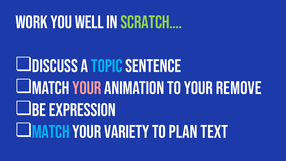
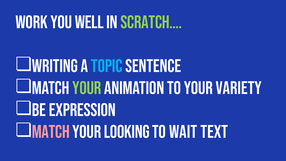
Discuss: Discuss -> Writing (55, 66)
your colour: pink -> light green (87, 88)
remove: remove -> variety (239, 88)
Match colour: light blue -> pink (51, 132)
variety: variety -> looking (127, 132)
plan: plan -> wait (183, 132)
